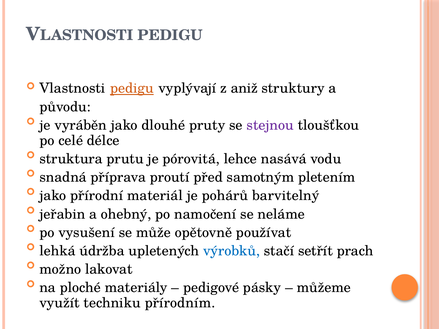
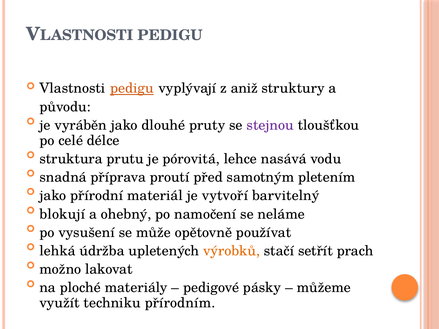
pohárů: pohárů -> vytvoří (225, 196)
jeřabin: jeřabin -> blokují (62, 214)
výrobků colour: blue -> orange (232, 251)
